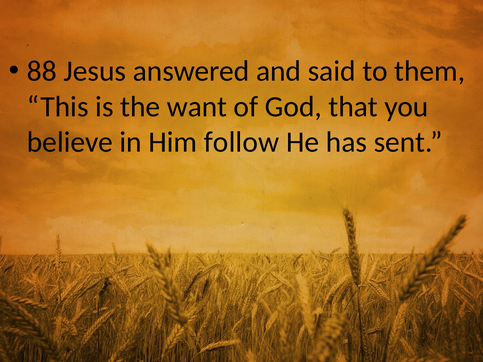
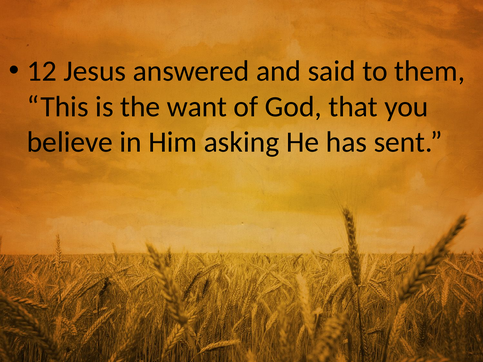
88: 88 -> 12 (42, 71)
follow: follow -> asking (242, 142)
